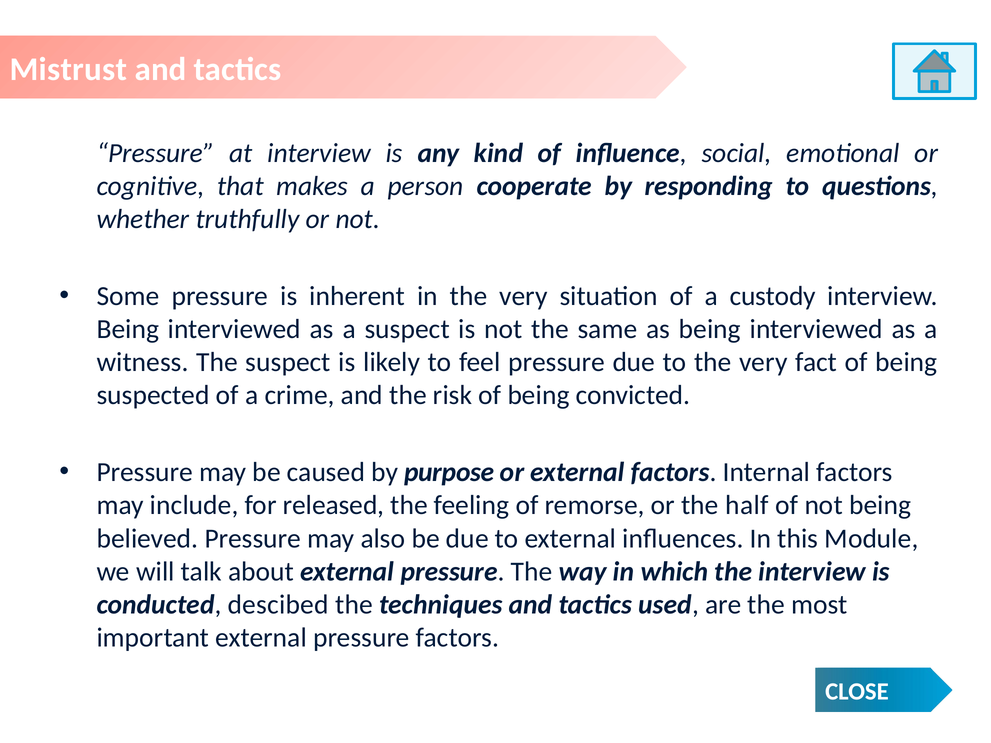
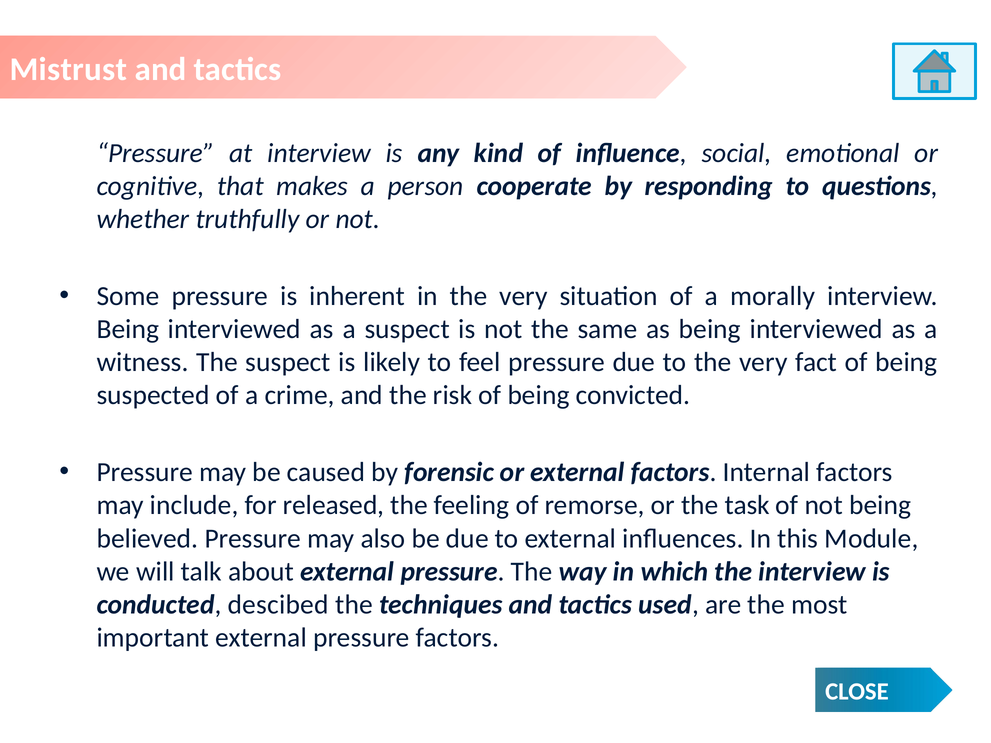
custody: custody -> morally (773, 296)
purpose: purpose -> forensic (449, 473)
half: half -> task (747, 506)
